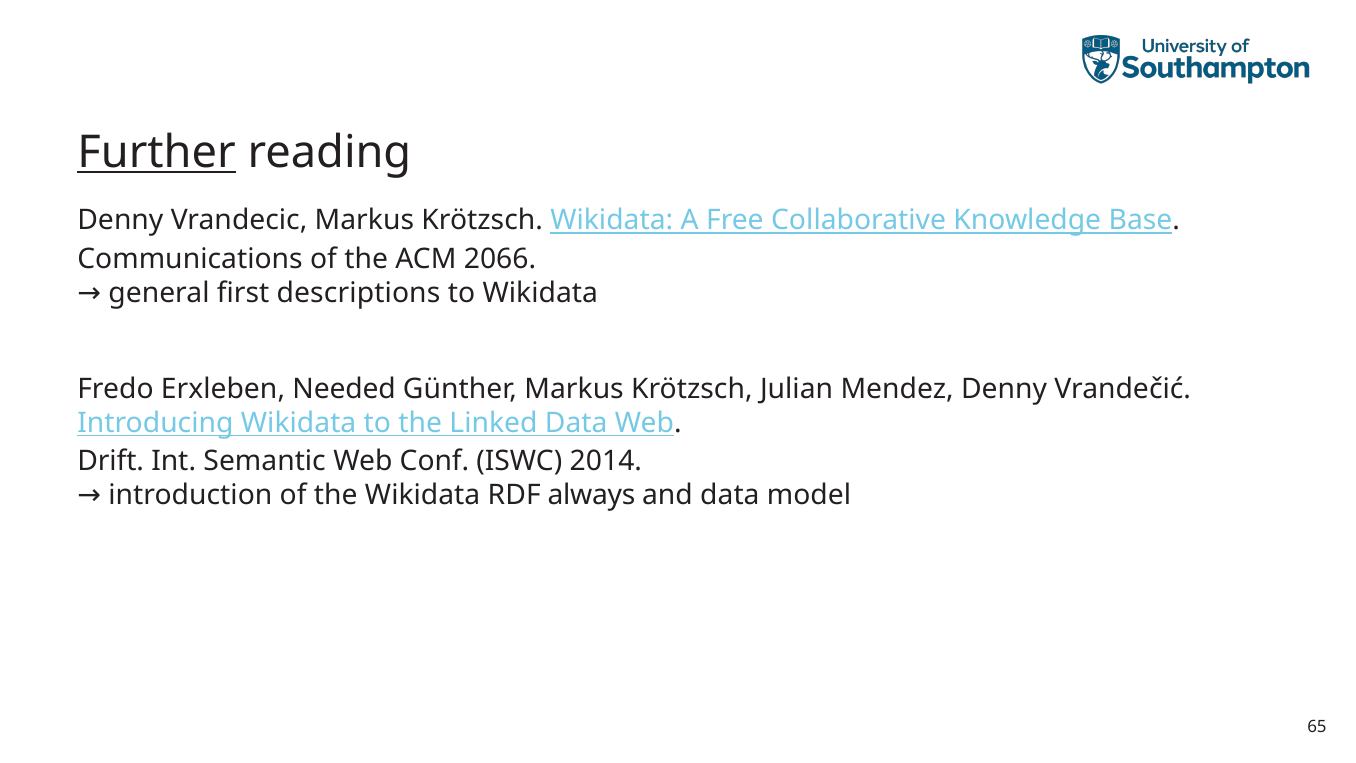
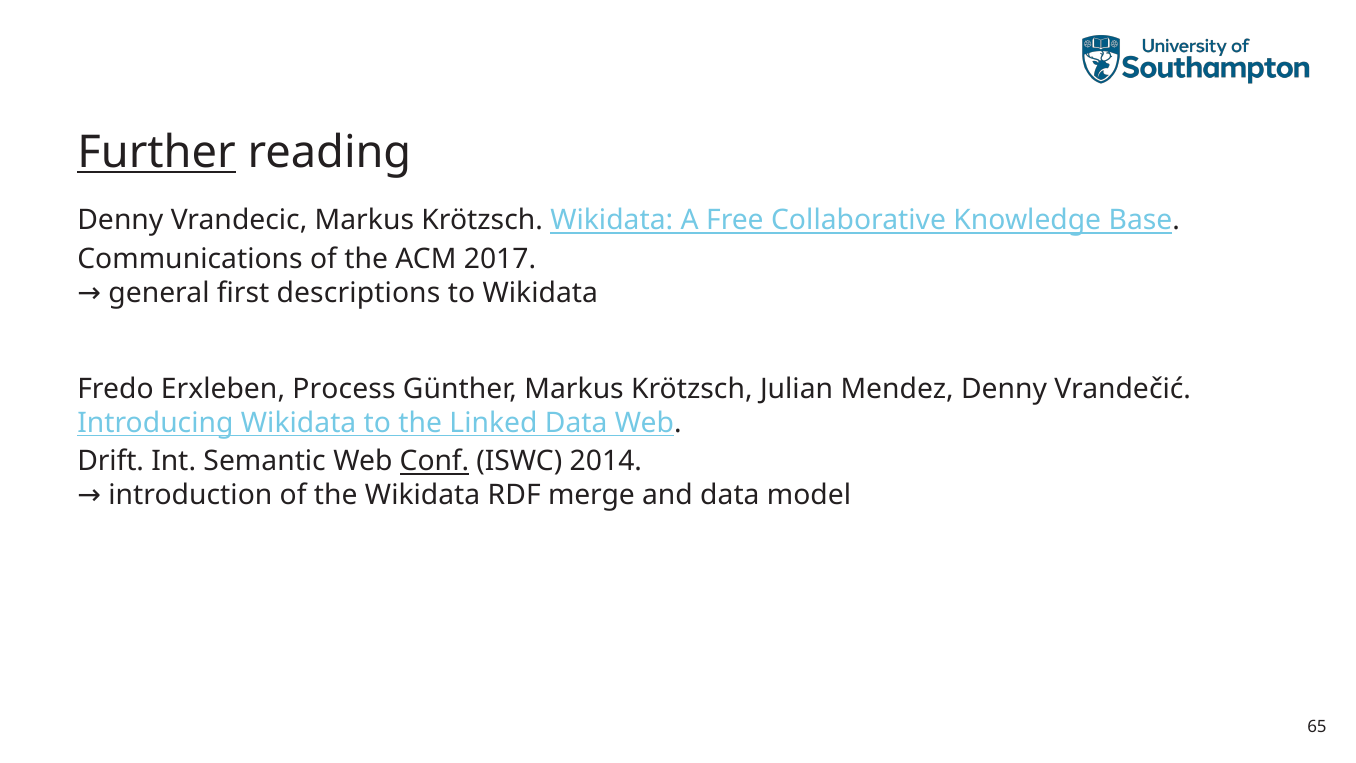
2066: 2066 -> 2017 (500, 259)
Needed: Needed -> Process (344, 389)
Conf underline: none -> present (434, 461)
always: always -> merge (591, 495)
